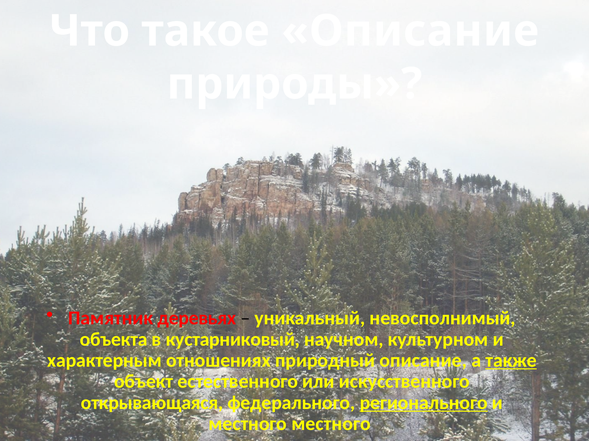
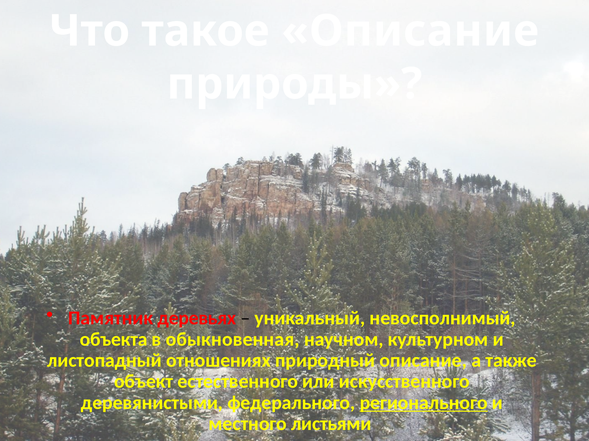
кустарниковый: кустарниковый -> обыкновенная (233, 340)
характерным: характерным -> листопадный (104, 361)
также underline: present -> none (511, 361)
открывающаяся: открывающаяся -> деревянистыми (152, 403)
местного местного: местного -> листьями (331, 425)
